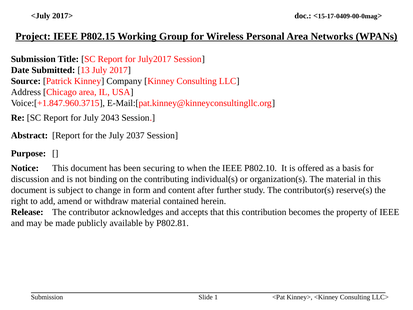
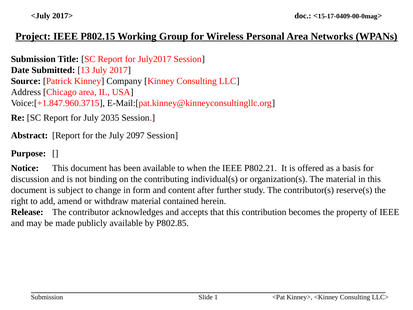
2043: 2043 -> 2035 (110, 118)
2037: 2037 -> 2097 (135, 135)
been securing: securing -> available (159, 168)
P802.10: P802.10 -> P802.21 (261, 168)
P802.81: P802.81 -> P802.85 (173, 223)
